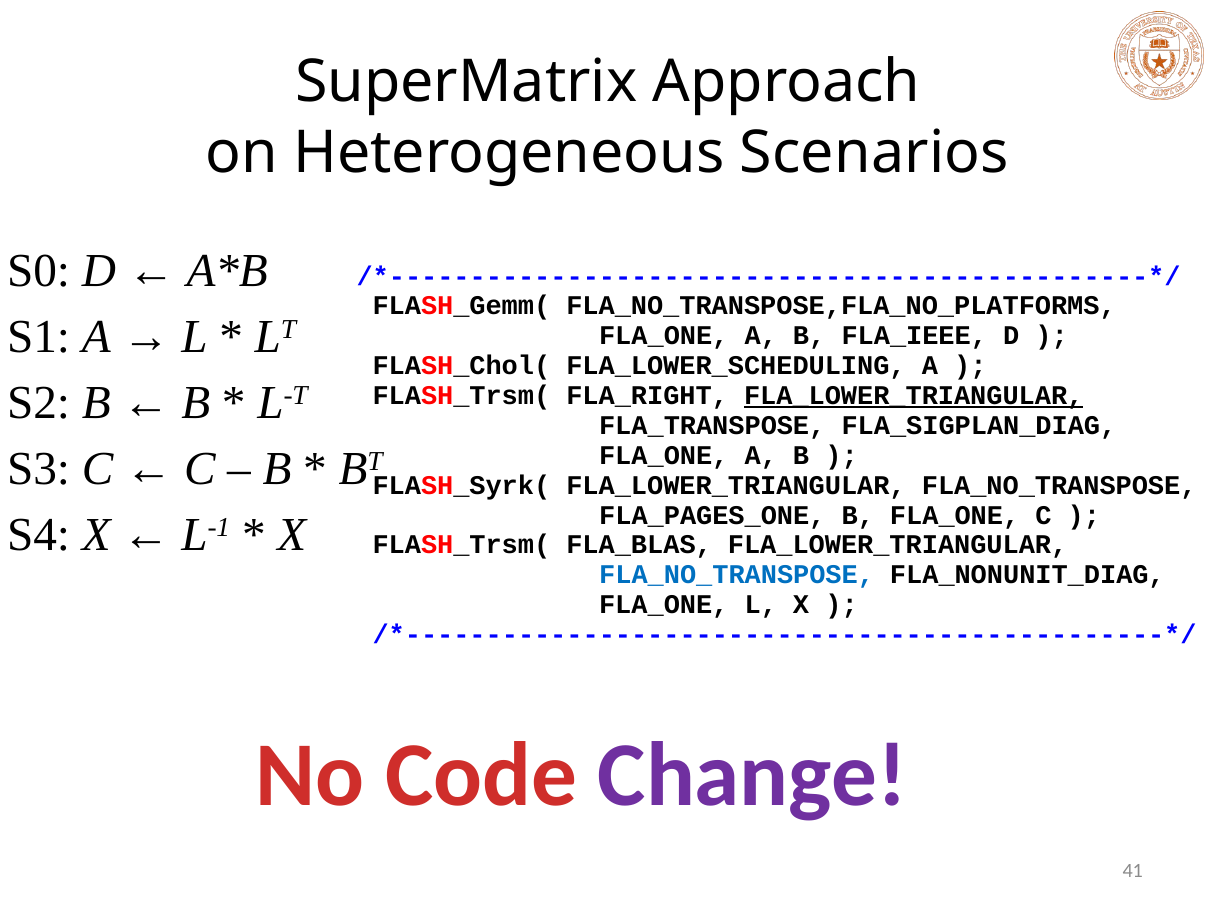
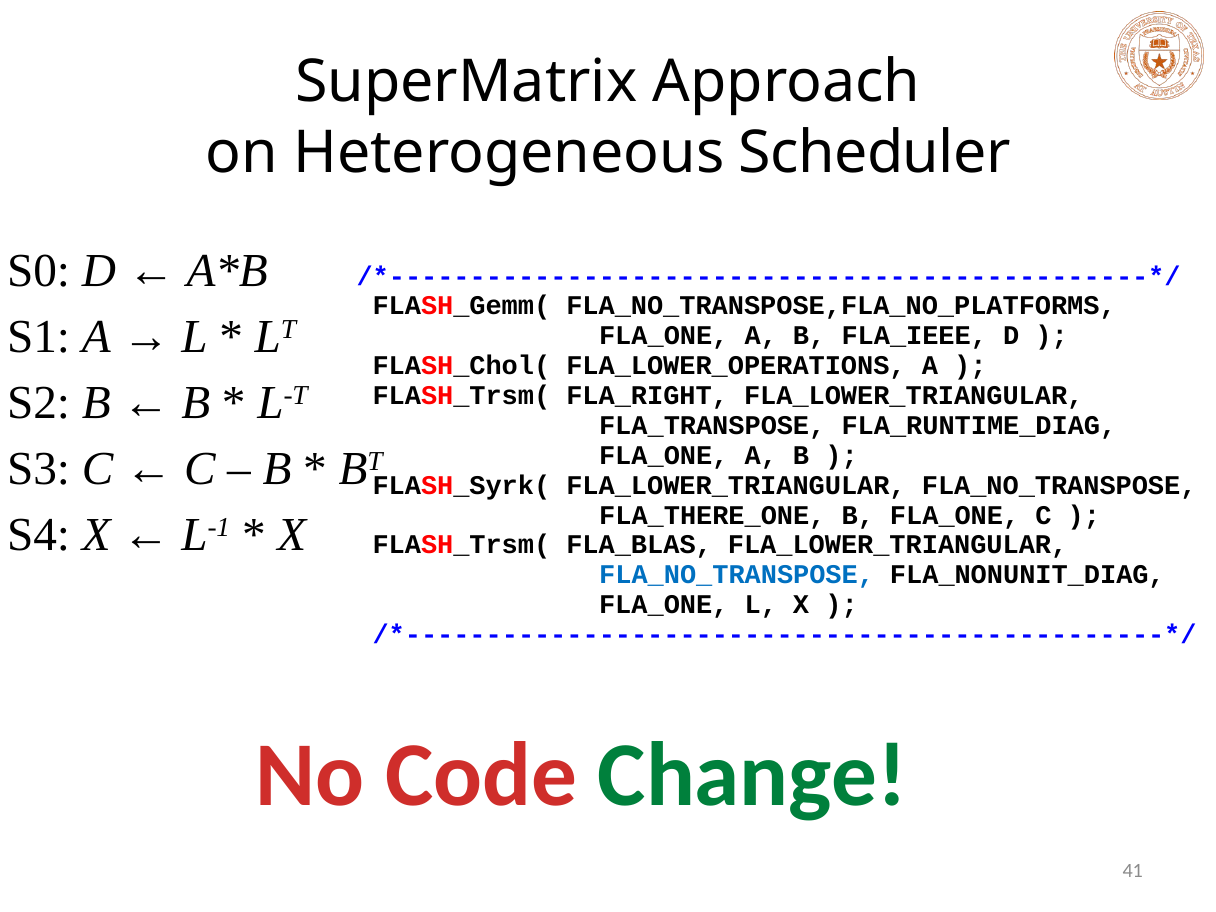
Scenarios: Scenarios -> Scheduler (875, 153)
FLA_LOWER_SCHEDULING: FLA_LOWER_SCHEDULING -> FLA_LOWER_OPERATIONS (736, 366)
FLA_LOWER_TRIANGULAR underline: present -> none (914, 396)
FLA_SIGPLAN_DIAG: FLA_SIGPLAN_DIAG -> FLA_RUNTIME_DIAG (979, 426)
FLA_PAGES_ONE: FLA_PAGES_ONE -> FLA_THERE_ONE (712, 515)
Change colour: purple -> green (752, 775)
